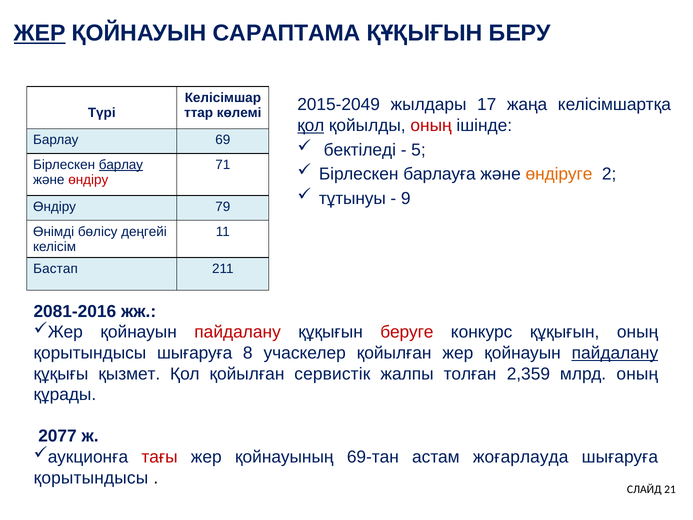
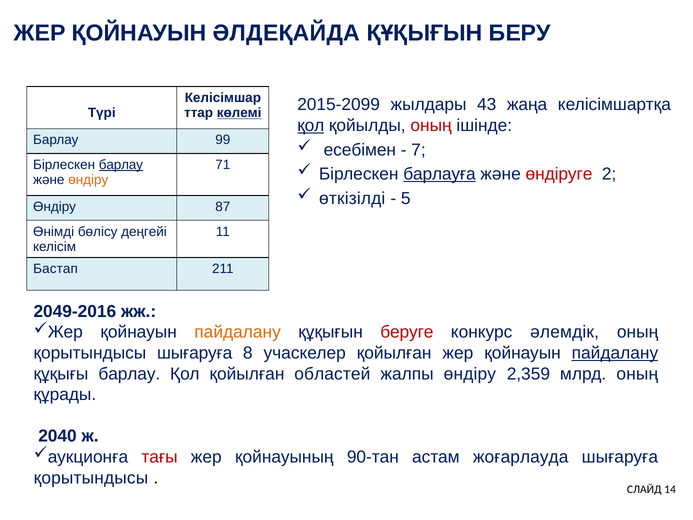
ЖЕР underline: present -> none (40, 33)
САРАПТАМА: САРАПТАМА -> ӘЛДЕҚАЙДА (286, 33)
2015-2049: 2015-2049 -> 2015-2099 (339, 105)
17: 17 -> 43 (487, 105)
көлемі underline: none -> present (239, 113)
69: 69 -> 99 (223, 140)
бектіледі: бектіледі -> есебімен (360, 150)
5: 5 -> 7 (418, 150)
барлауға underline: none -> present (440, 174)
өндіруге colour: orange -> red (559, 174)
өндіру colour: red -> orange (88, 180)
тұтынуы: тұтынуы -> өткізілді (352, 198)
9: 9 -> 5 (406, 198)
79: 79 -> 87 (223, 207)
2081-2016: 2081-2016 -> 2049-2016 (75, 311)
пайдалану colour: red -> orange (238, 332)
конкурс құқығын: құқығын -> әлемдік (565, 332)
құқығы қызмет: қызмет -> барлау (129, 374)
сервистік: сервистік -> областей (332, 374)
жалпы толған: толған -> өндіру (470, 374)
2077: 2077 -> 2040 (57, 436)
69-тан: 69-тан -> 90-тан (373, 457)
21: 21 -> 14 (670, 489)
